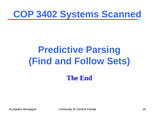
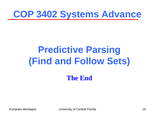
Scanned: Scanned -> Advance (122, 14)
